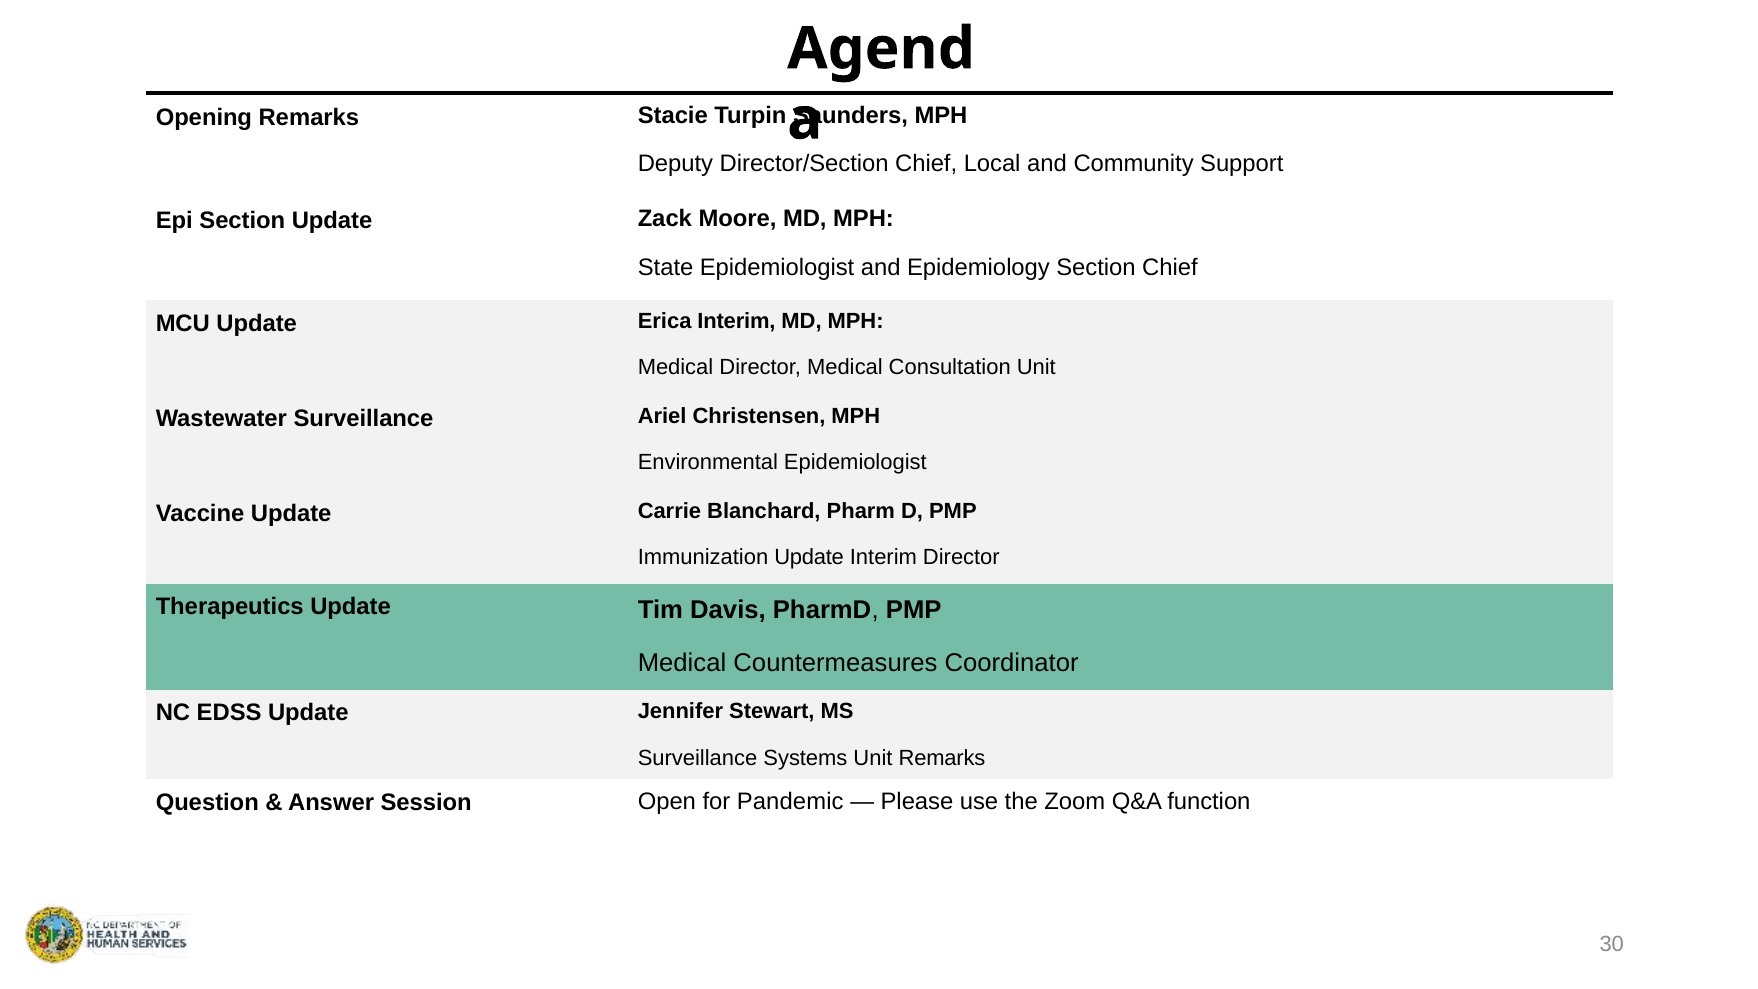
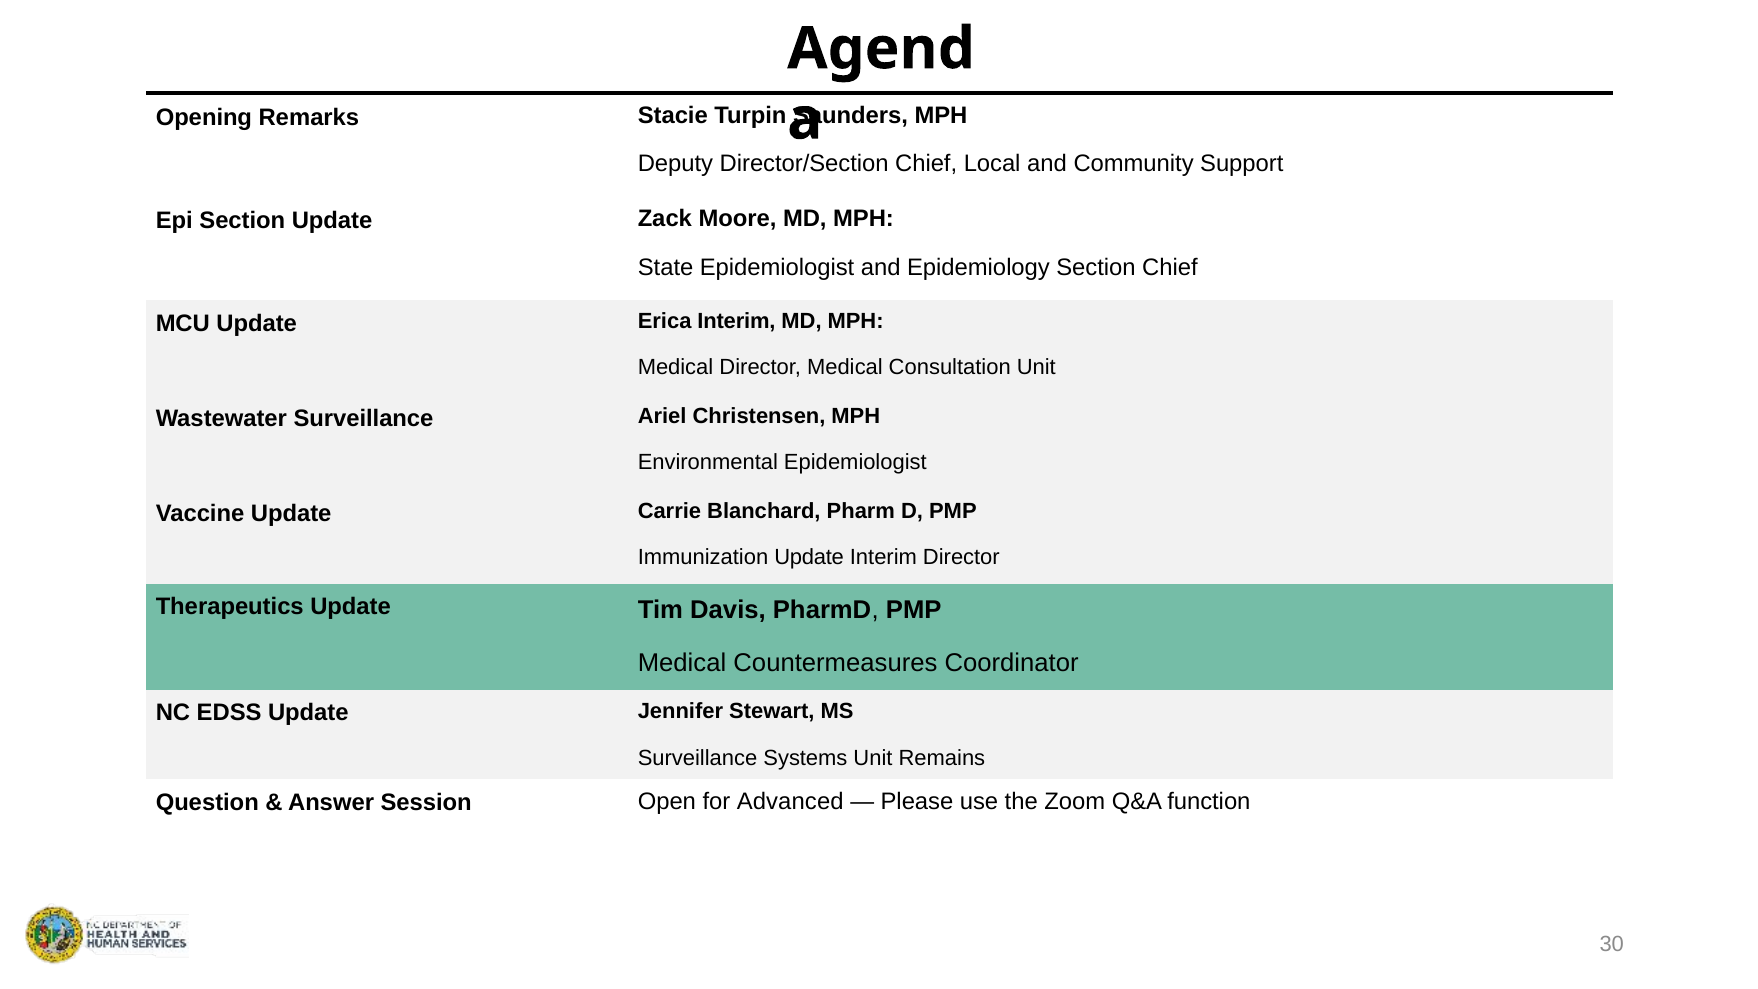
Unit Remarks: Remarks -> Remains (942, 758)
Pandemic: Pandemic -> Advanced (790, 801)
